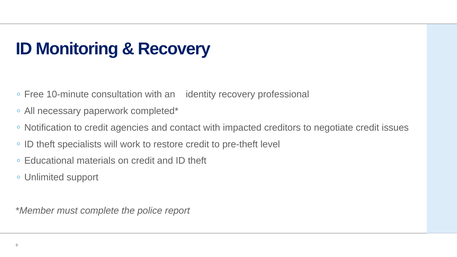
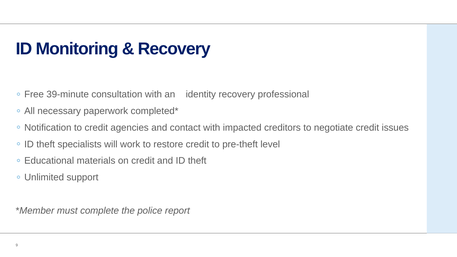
10-minute: 10-minute -> 39-minute (68, 95)
